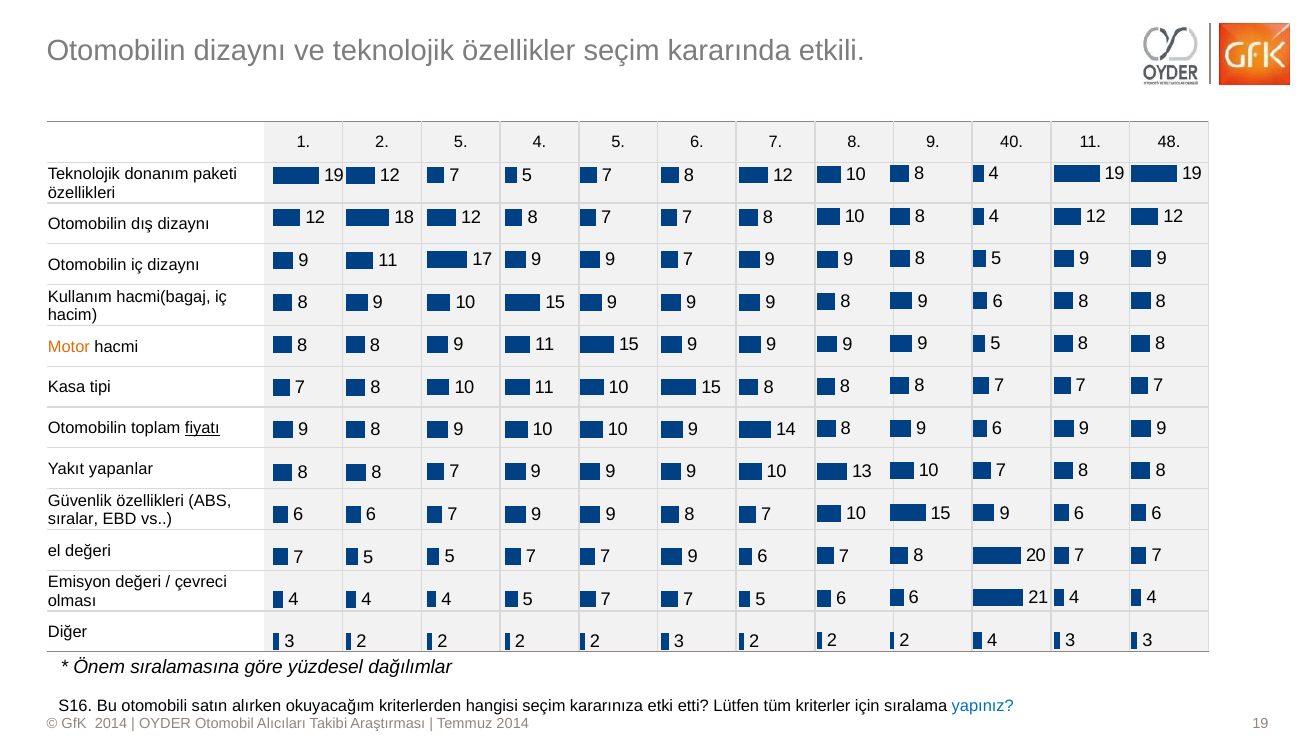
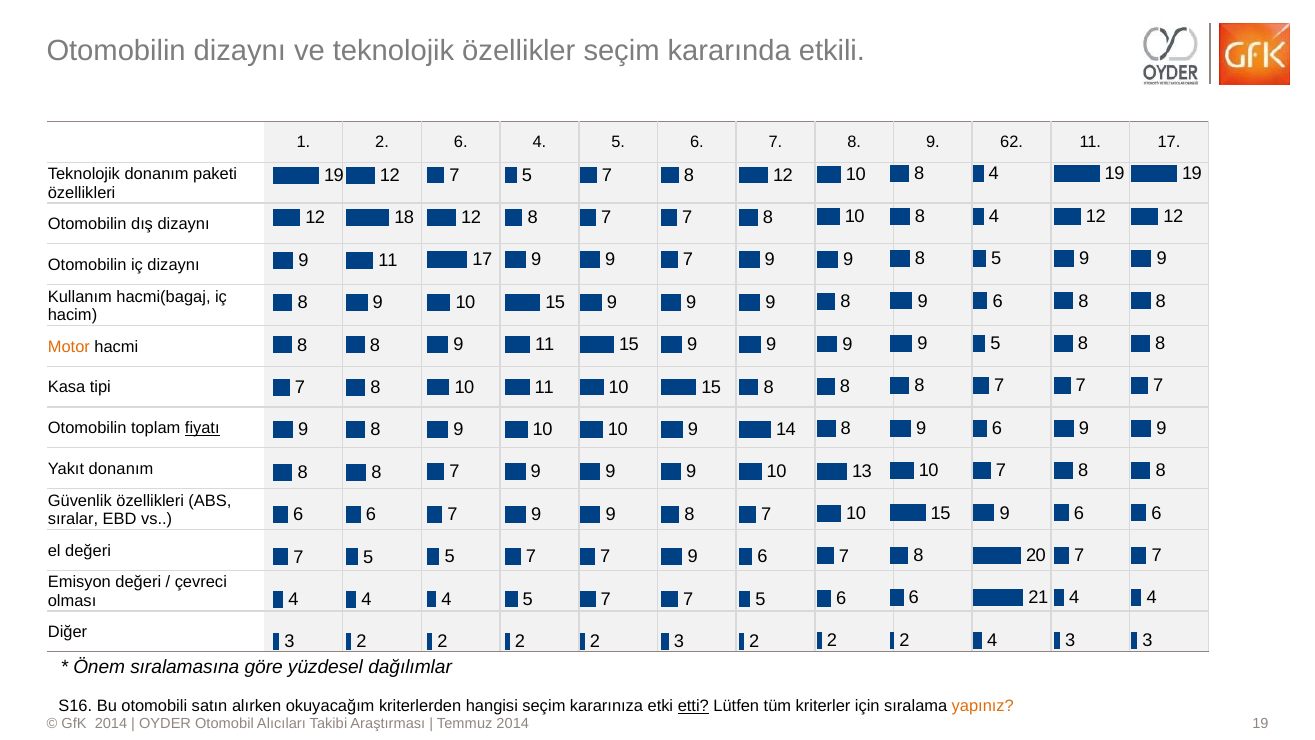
1 2 5: 5 -> 6 (461, 142)
40: 40 -> 62 (1012, 142)
11 48: 48 -> 17 (1169, 142)
Yakıt yapanlar: yapanlar -> donanım (121, 469)
etti underline: none -> present (693, 706)
yapınız colour: blue -> orange (983, 706)
